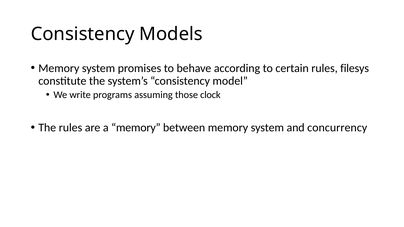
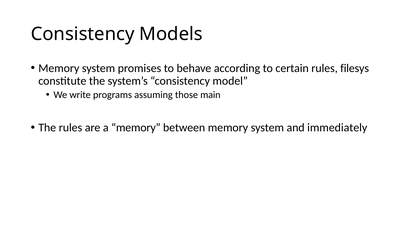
clock: clock -> main (210, 95)
concurrency: concurrency -> immediately (337, 128)
